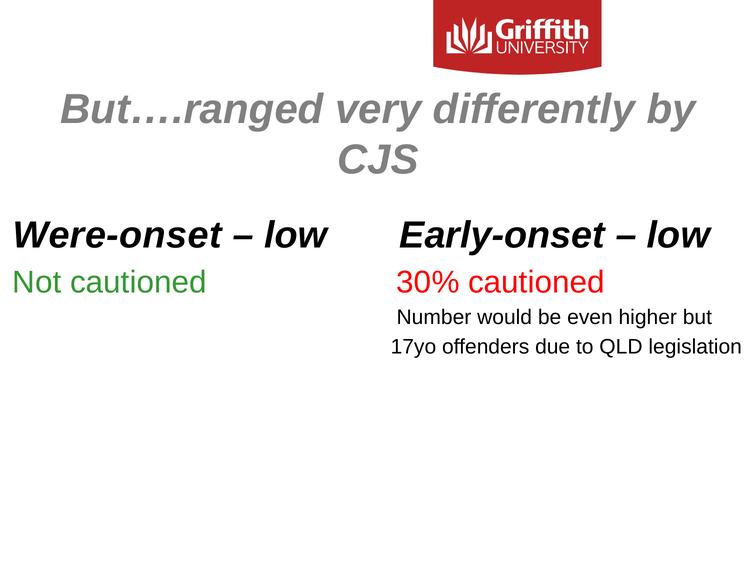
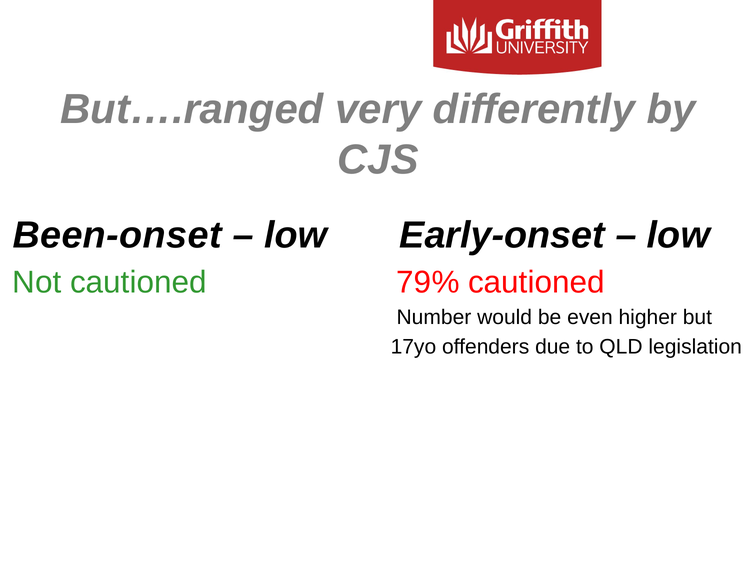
Were-onset: Were-onset -> Been-onset (117, 235)
30%: 30% -> 79% (428, 283)
